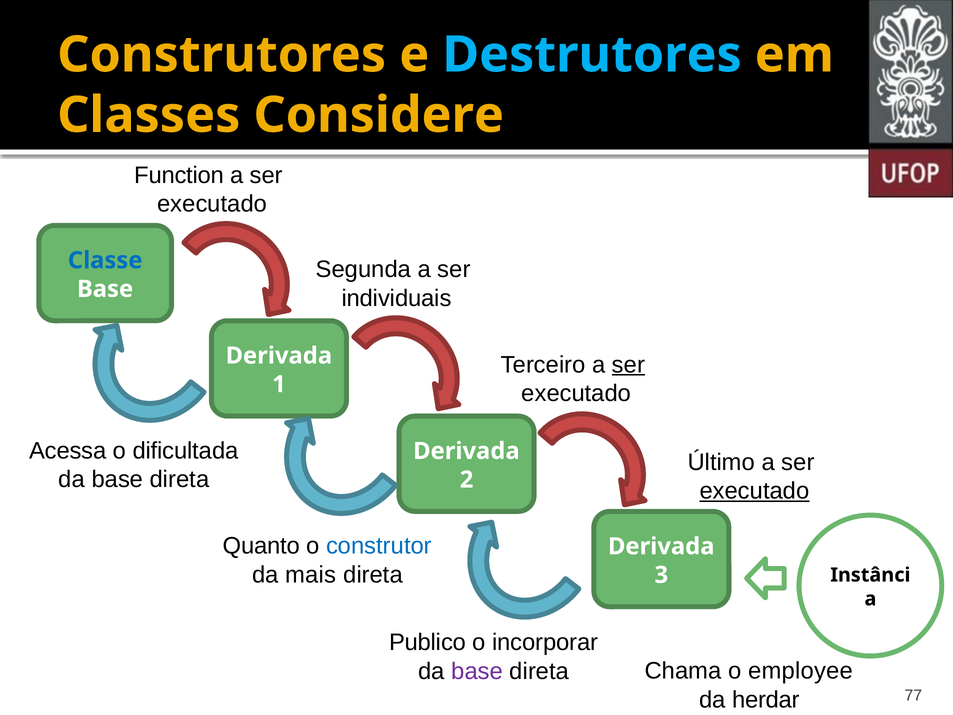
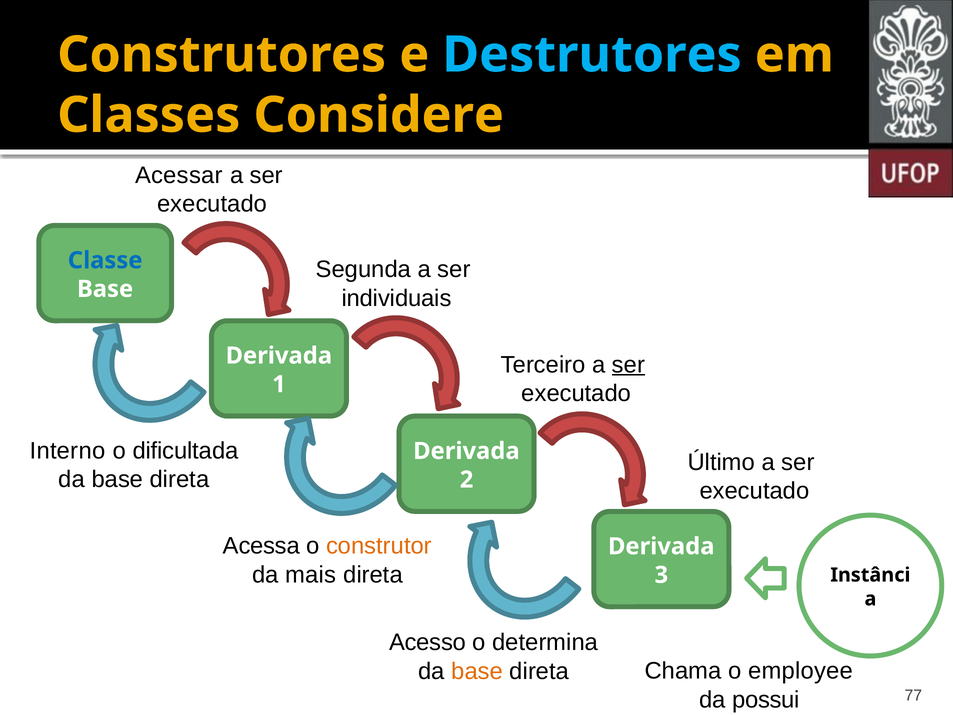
Function: Function -> Acessar (179, 175)
Acessa: Acessa -> Interno (68, 451)
executado underline: present -> none (754, 491)
Quanto: Quanto -> Acessa (261, 546)
construtor colour: blue -> orange (379, 546)
Publico: Publico -> Acesso (428, 642)
incorporar: incorporar -> determina (545, 642)
base colour: purple -> orange (477, 671)
herdar: herdar -> possui (766, 699)
